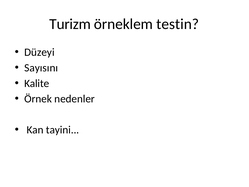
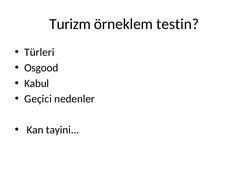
Düzeyi: Düzeyi -> Türleri (39, 52)
Sayısını: Sayısını -> Osgood (41, 68)
Kalite: Kalite -> Kabul (37, 83)
Örnek: Örnek -> Geçici (38, 99)
